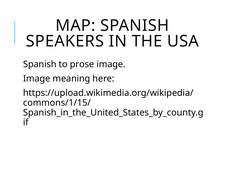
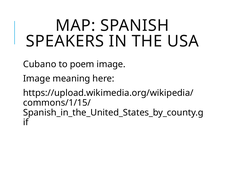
Spanish: Spanish -> Cubano (40, 64)
prose: prose -> poem (82, 64)
